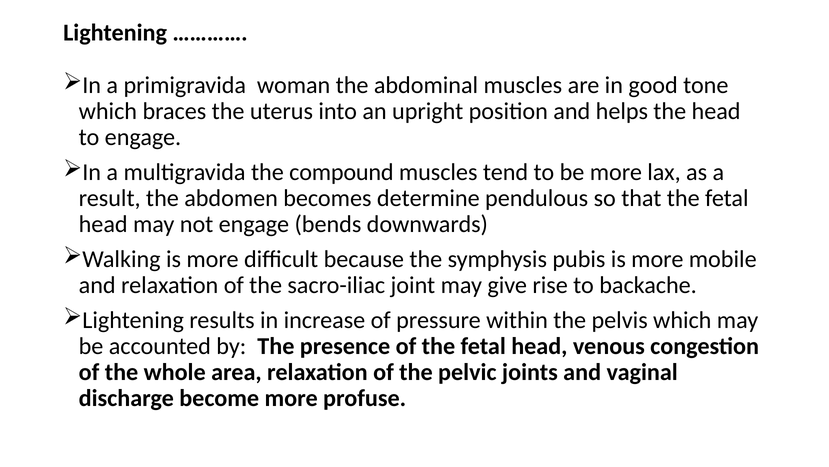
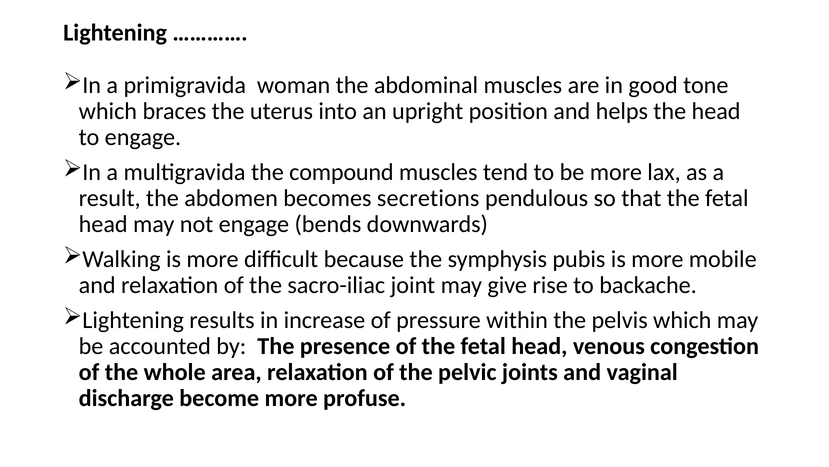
determine: determine -> secretions (428, 198)
